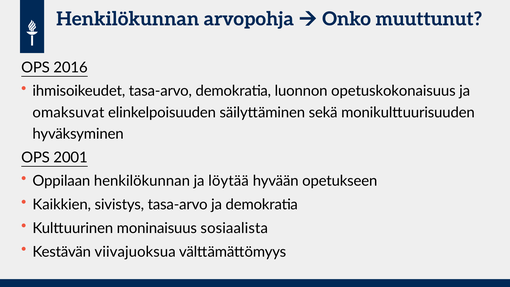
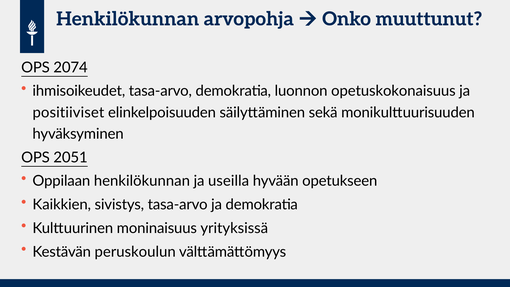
2016: 2016 -> 2074 (71, 67)
omaksuvat: omaksuvat -> positiiviset (68, 112)
2001: 2001 -> 2051 (71, 157)
löytää: löytää -> useilla (229, 181)
sosiaalista: sosiaalista -> yrityksissä (234, 228)
viivajuoksua: viivajuoksua -> peruskoulun (135, 252)
